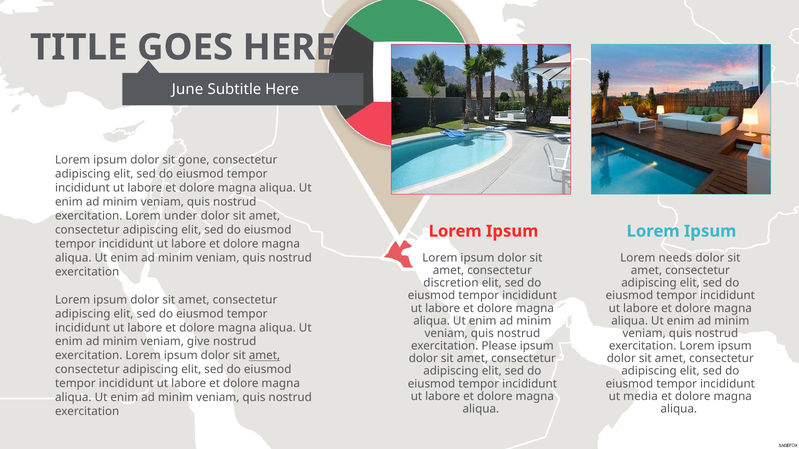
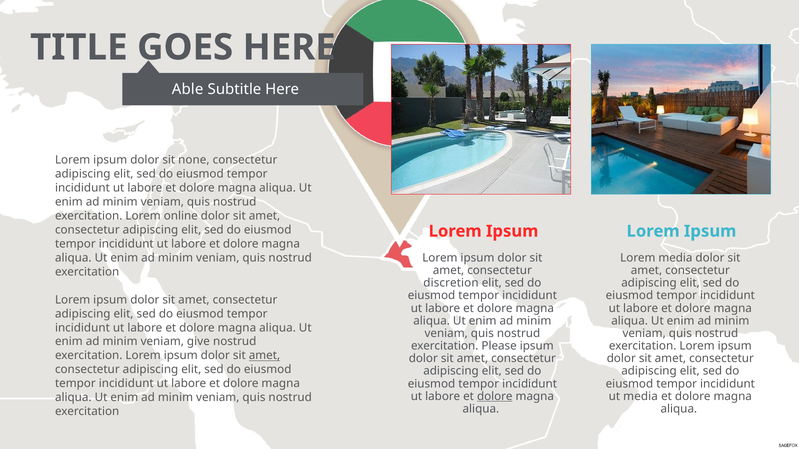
June: June -> Able (188, 89)
gone: gone -> none (194, 160)
under: under -> online (181, 216)
Lorem needs: needs -> media (675, 258)
dolore underline: none -> present (495, 397)
